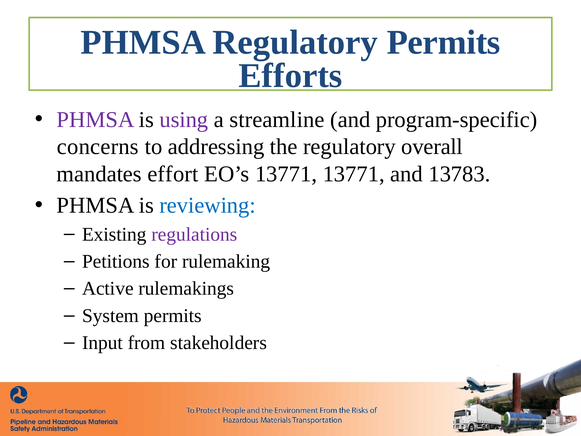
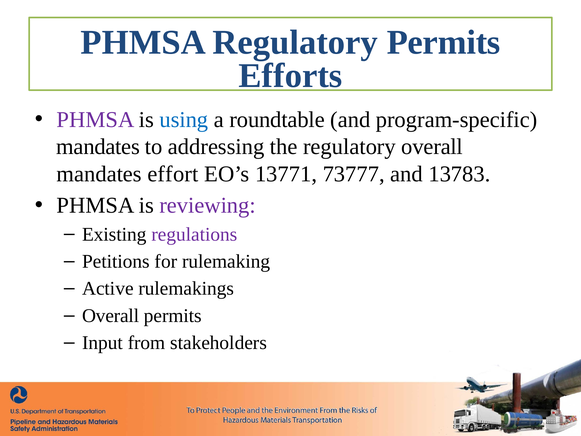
using colour: purple -> blue (184, 120)
streamline: streamline -> roundtable (277, 120)
concerns: concerns -> mandates (98, 147)
13771 13771: 13771 -> 73777 (354, 174)
reviewing colour: blue -> purple (208, 205)
System: System -> Overall (111, 316)
